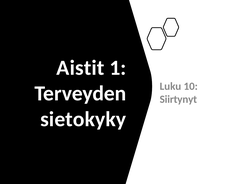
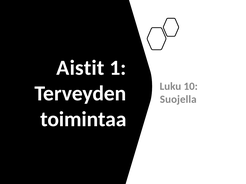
Siirtynyt: Siirtynyt -> Suojella (178, 100)
sietokyky: sietokyky -> toimintaa (83, 120)
